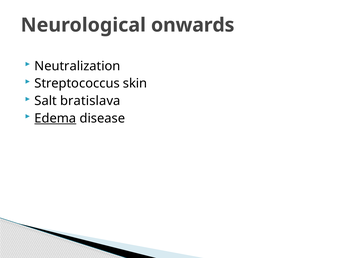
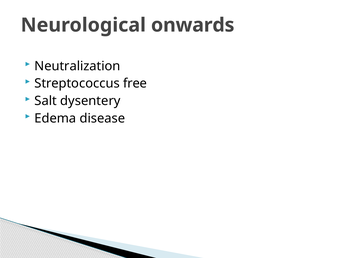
skin: skin -> free (135, 84)
bratislava: bratislava -> dysentery (90, 101)
Edema underline: present -> none (55, 119)
